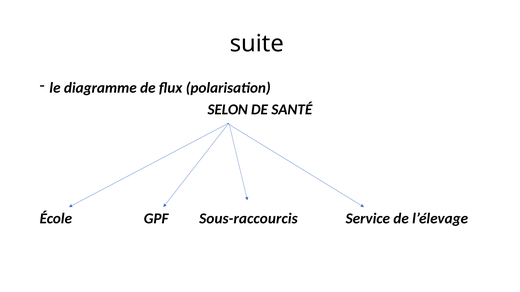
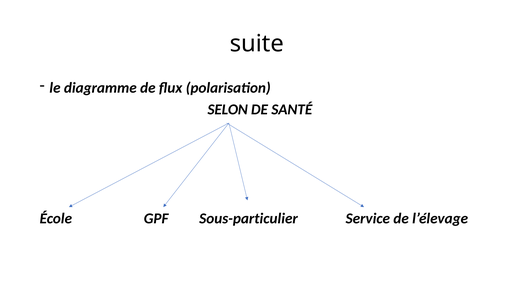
Sous-raccourcis: Sous-raccourcis -> Sous-particulier (249, 219)
